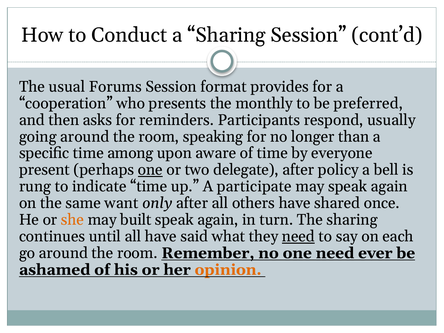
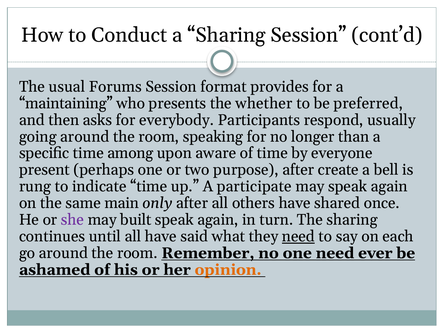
cooperation: cooperation -> maintaining (66, 103)
monthly: monthly -> whether (264, 103)
reminders: reminders -> everybody (177, 120)
one underline: present -> none (150, 170)
delegate: delegate -> purpose (246, 170)
policy: policy -> create (338, 170)
want: want -> main (122, 203)
she colour: orange -> purple (72, 220)
